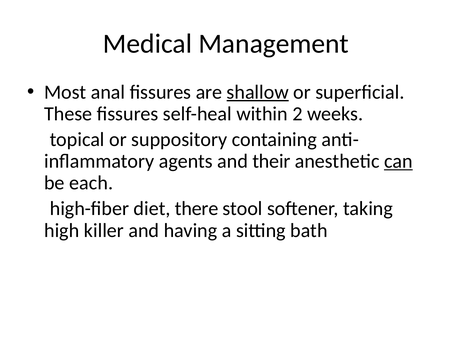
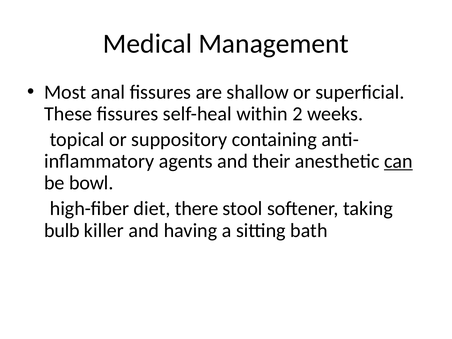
shallow underline: present -> none (258, 92)
each: each -> bowl (91, 183)
high: high -> bulb (62, 230)
